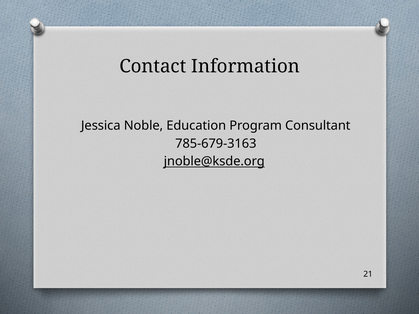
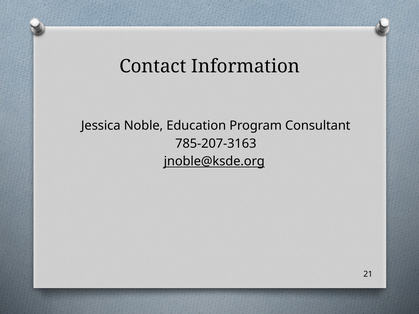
785-679-3163: 785-679-3163 -> 785-207-3163 (216, 144)
